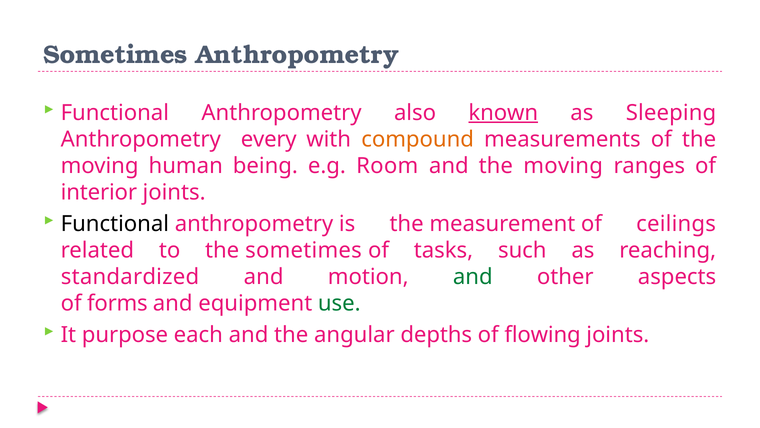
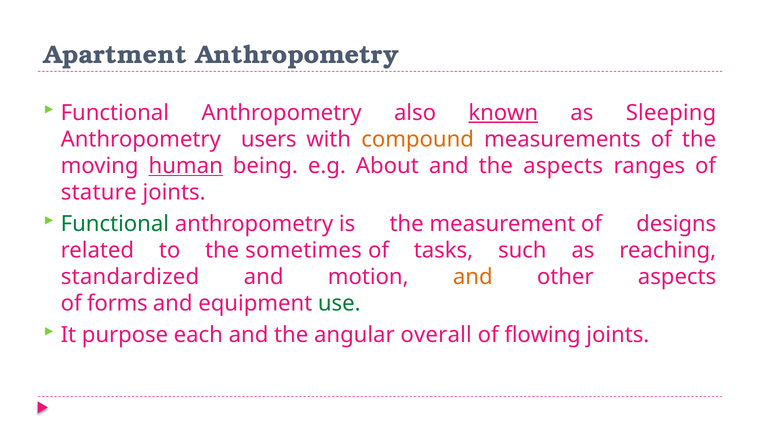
Sometimes: Sometimes -> Apartment (115, 55)
every: every -> users (269, 139)
human underline: none -> present (186, 166)
Room: Room -> About (387, 166)
and the moving: moving -> aspects (563, 166)
interior: interior -> stature (99, 192)
Functional colour: black -> green (115, 224)
ceilings: ceilings -> designs (676, 224)
and colour: green -> orange (473, 277)
depths: depths -> overall (436, 335)
